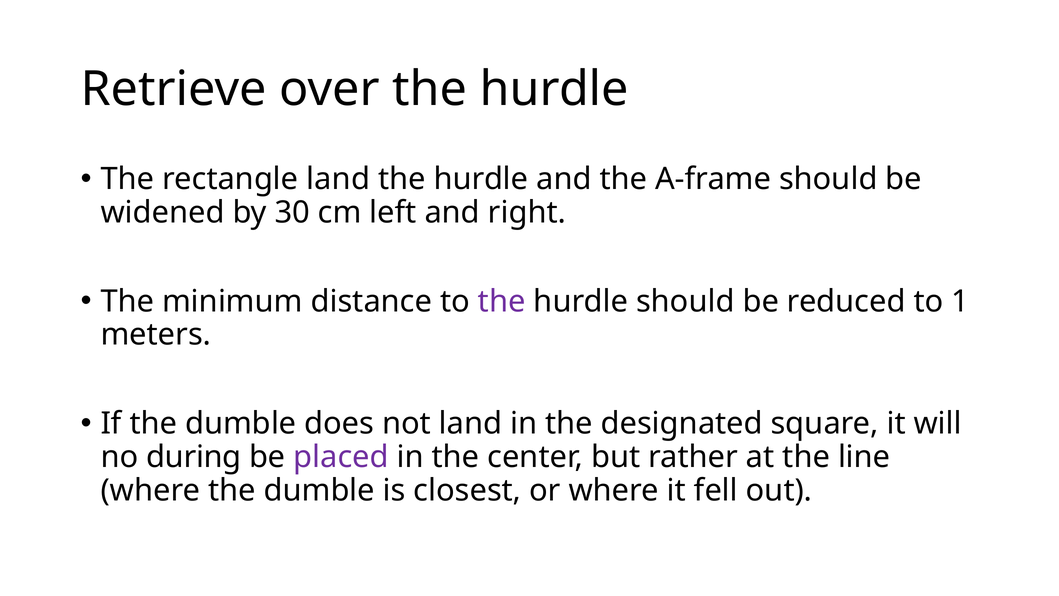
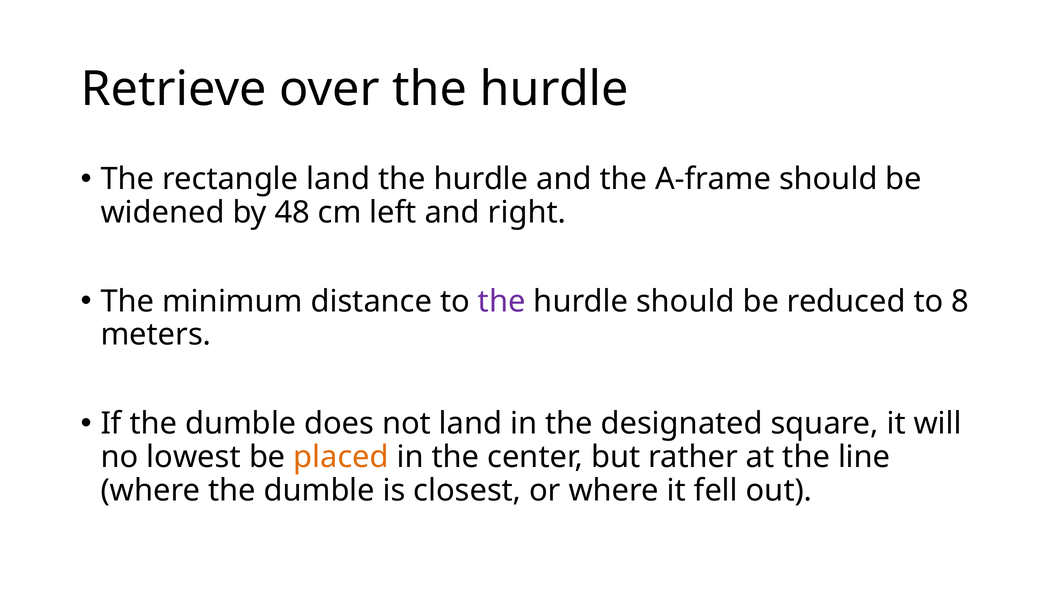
30: 30 -> 48 (292, 212)
1: 1 -> 8 (960, 301)
during: during -> lowest (194, 457)
placed colour: purple -> orange (341, 457)
